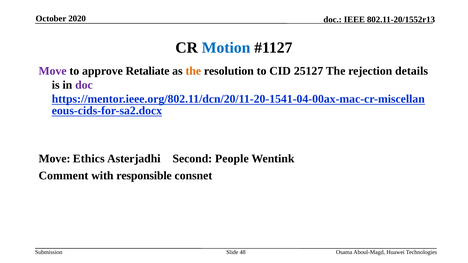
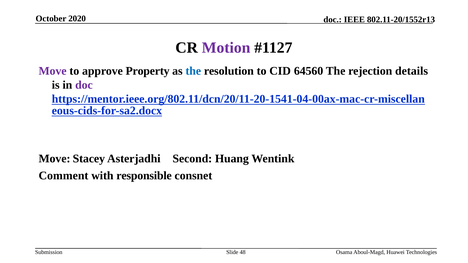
Motion colour: blue -> purple (226, 48)
Retaliate: Retaliate -> Property (148, 71)
the colour: orange -> blue (193, 71)
25127: 25127 -> 64560 (309, 71)
Ethics: Ethics -> Stacey (89, 159)
People: People -> Huang (232, 159)
